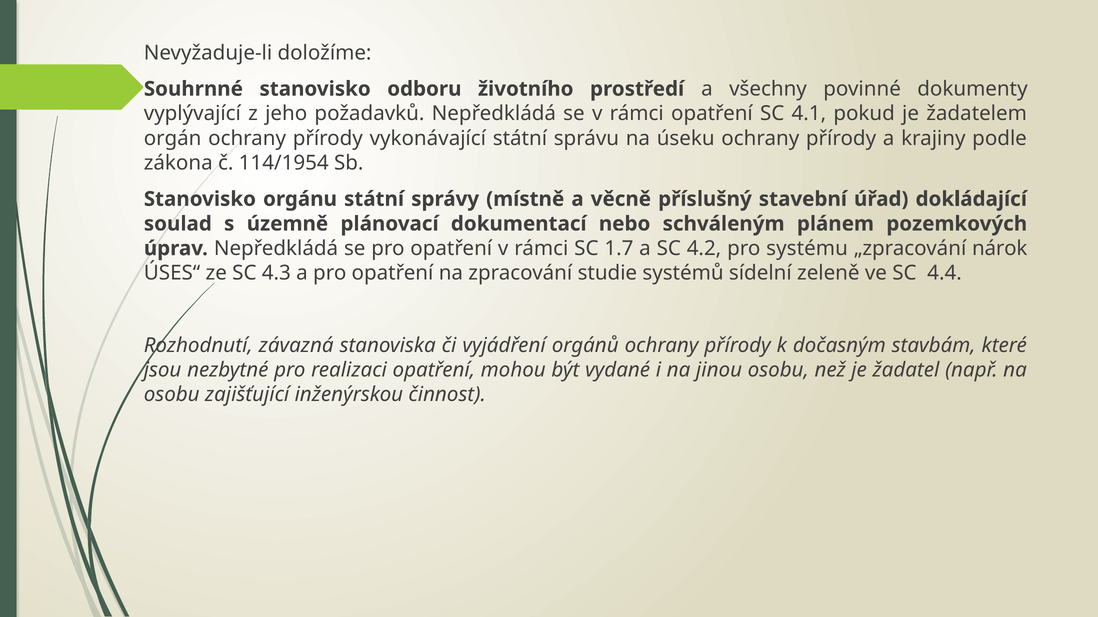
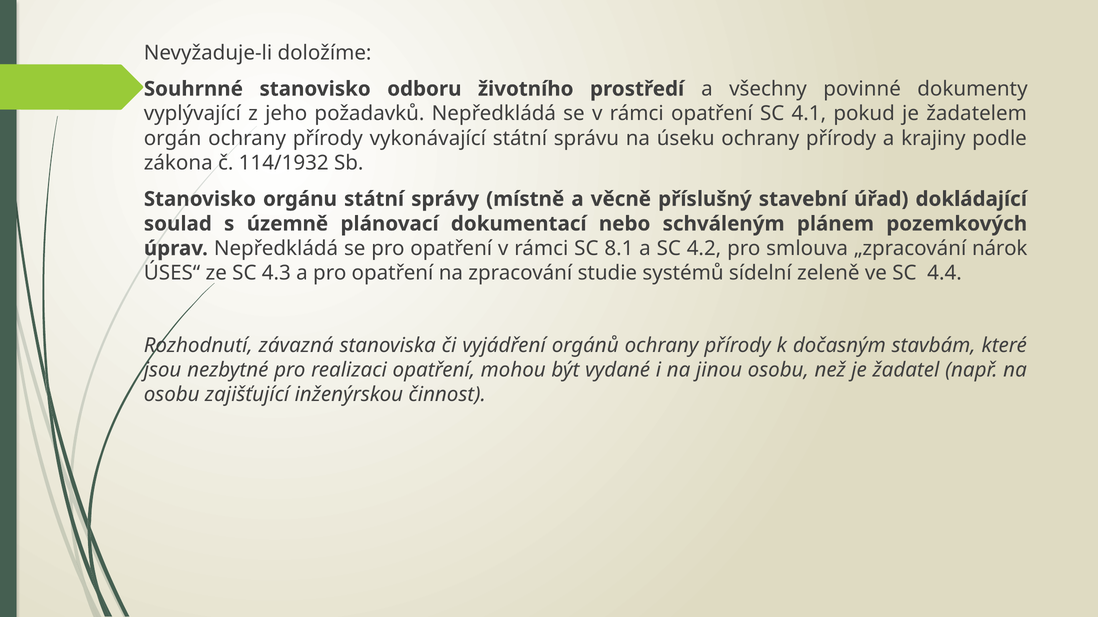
114/1954: 114/1954 -> 114/1932 (284, 163)
1.7: 1.7 -> 8.1 (619, 249)
systému: systému -> smlouva (807, 249)
